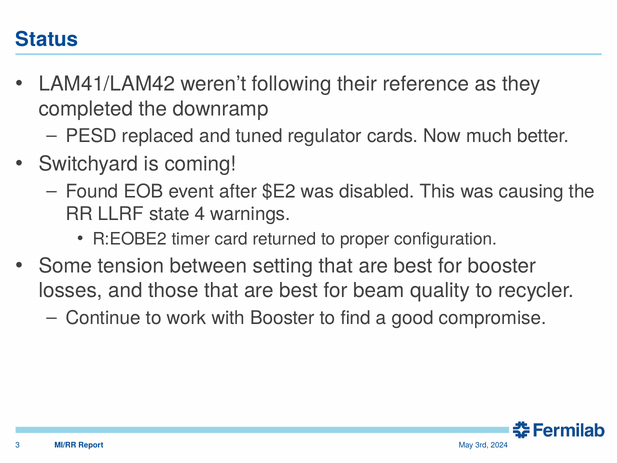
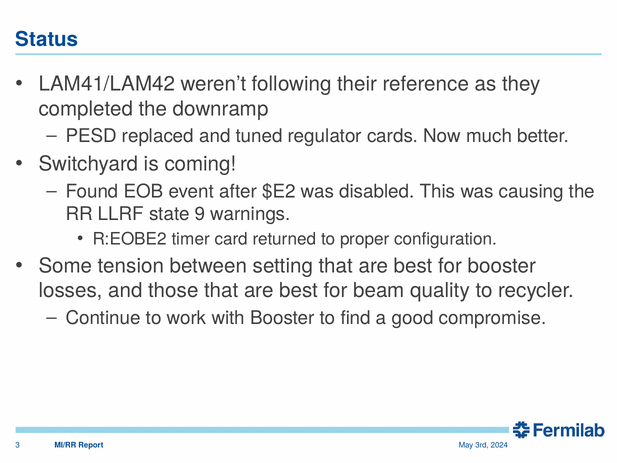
4: 4 -> 9 (200, 214)
